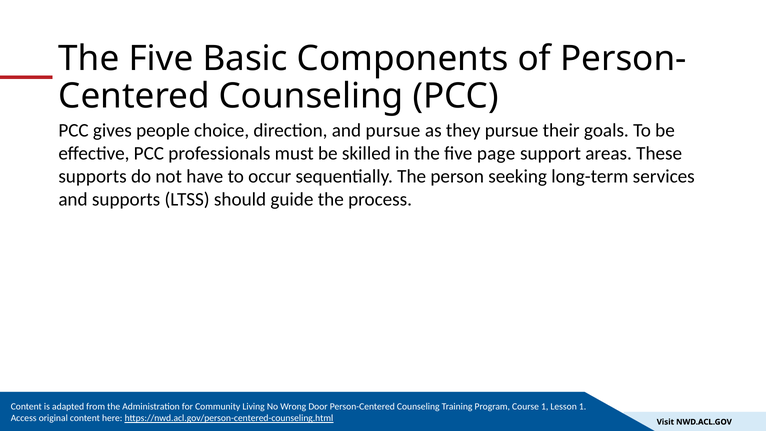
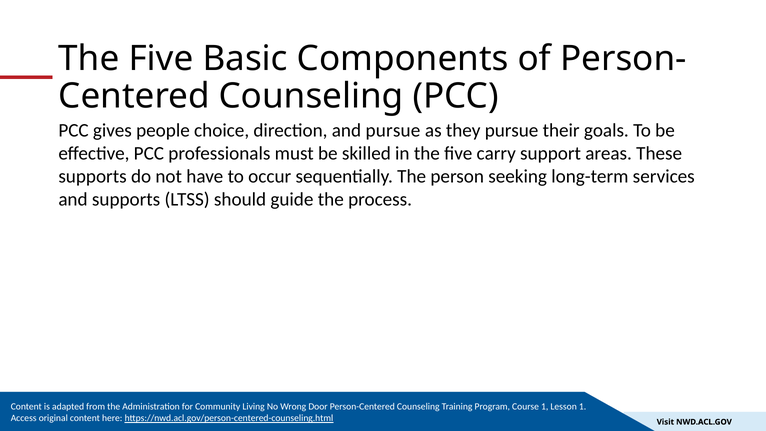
page: page -> carry (496, 153)
